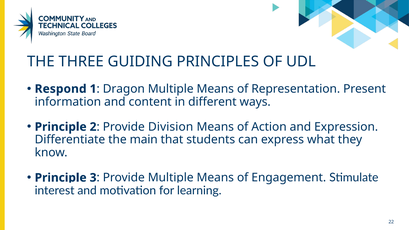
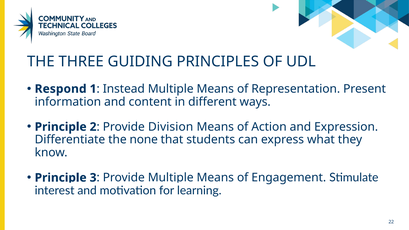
Dragon: Dragon -> Instead (124, 89)
main: main -> none (144, 140)
